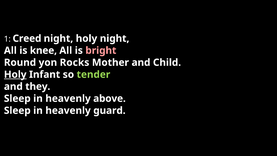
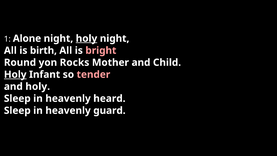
Creed: Creed -> Alone (27, 38)
holy underline: none -> present (86, 38)
knee: knee -> birth (43, 50)
tender colour: light green -> pink (93, 74)
and they: they -> holy (38, 86)
above: above -> heard (109, 98)
